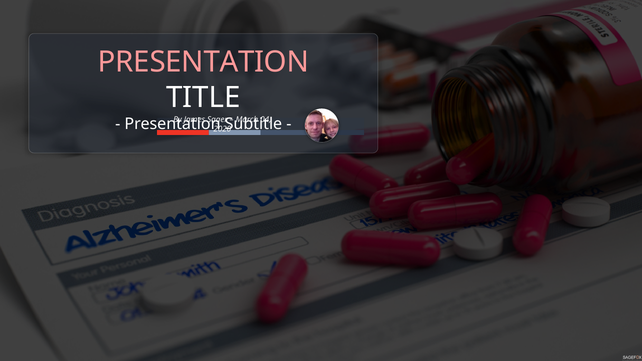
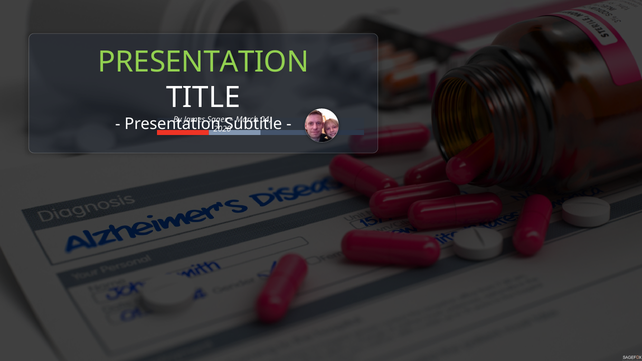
PRESENTATION colour: pink -> light green (203, 62)
